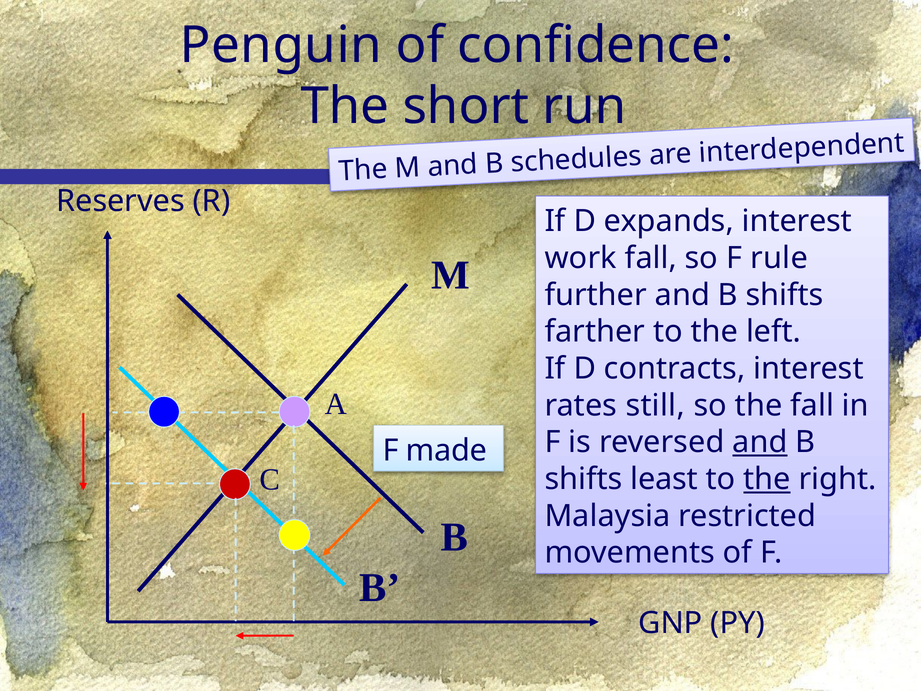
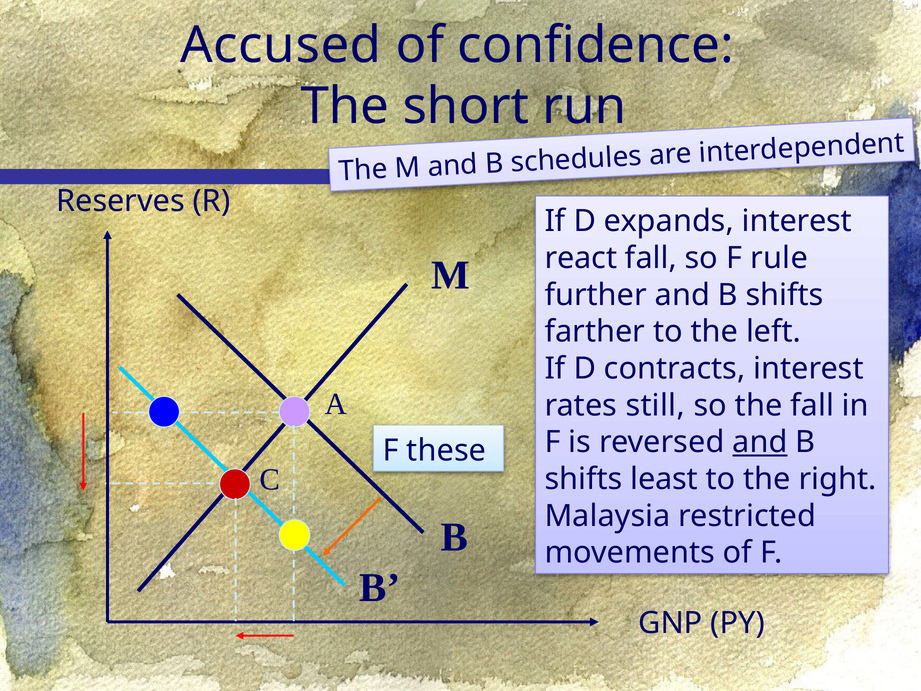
Penguin: Penguin -> Accused (281, 45)
work: work -> react (581, 258)
made: made -> these (446, 450)
the underline: present -> none (767, 479)
